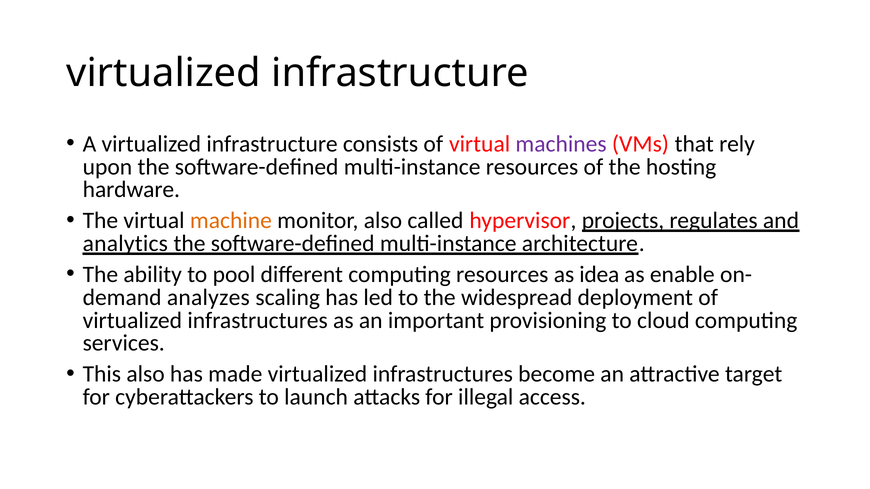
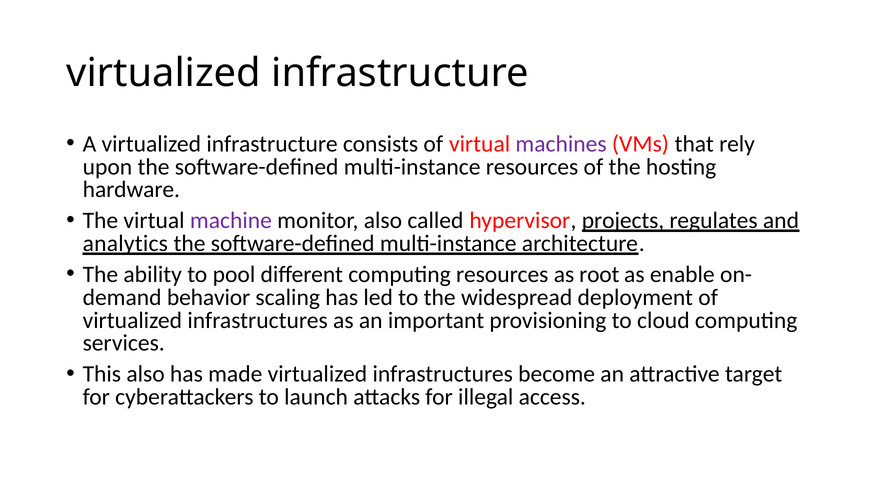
machine colour: orange -> purple (231, 221)
idea: idea -> root (599, 275)
analyzes: analyzes -> behavior (209, 298)
